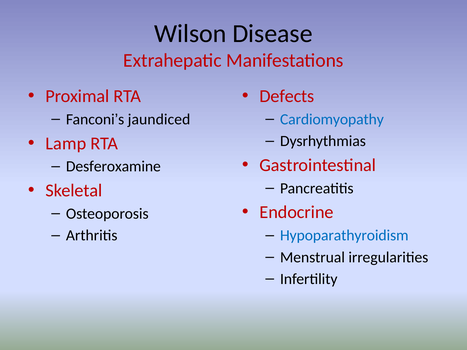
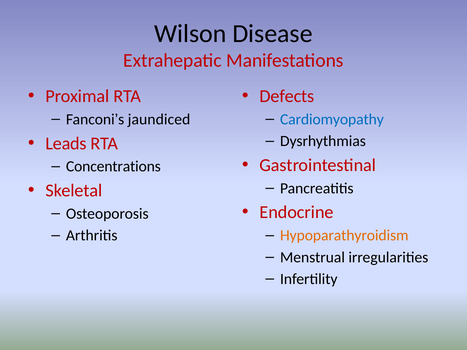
Lamp: Lamp -> Leads (66, 143)
Desferoxamine: Desferoxamine -> Concentrations (113, 167)
Hypoparathyroidism colour: blue -> orange (344, 236)
